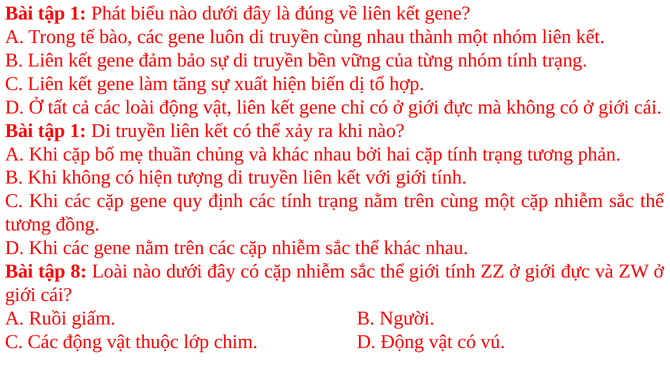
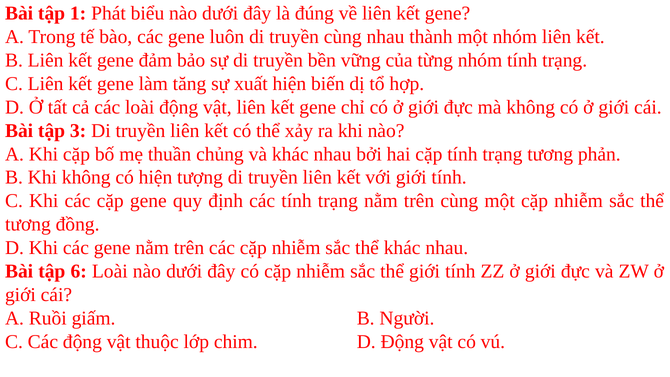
1: 1 -> 3 (78, 131)
8: 8 -> 6 (79, 271)
